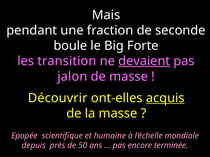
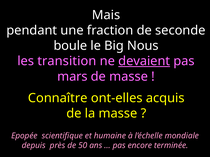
Forte: Forte -> Nous (143, 46)
jalon: jalon -> mars (72, 77)
Découvrir: Découvrir -> Connaître (58, 98)
acquis underline: present -> none (165, 98)
